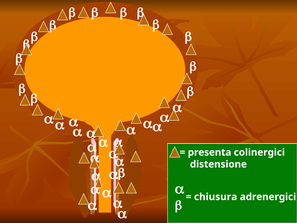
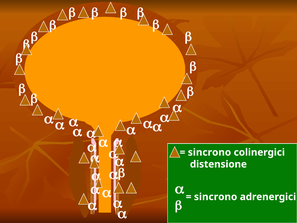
presenta: presenta -> sincrono (209, 152)
chiusura: chiusura -> sincrono (216, 197)
